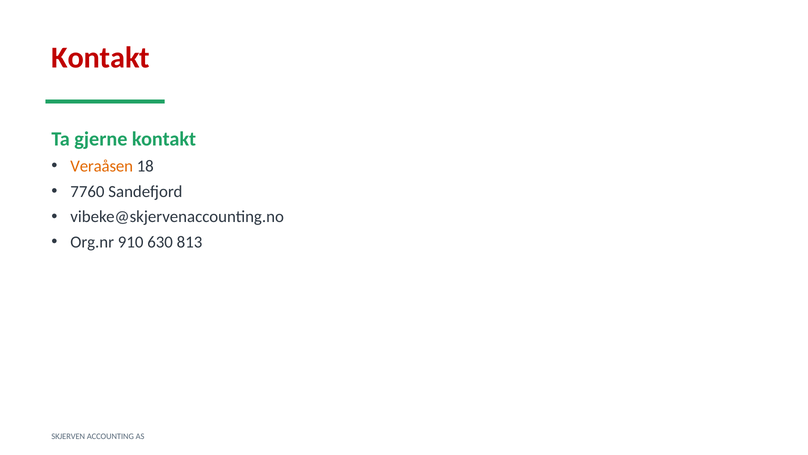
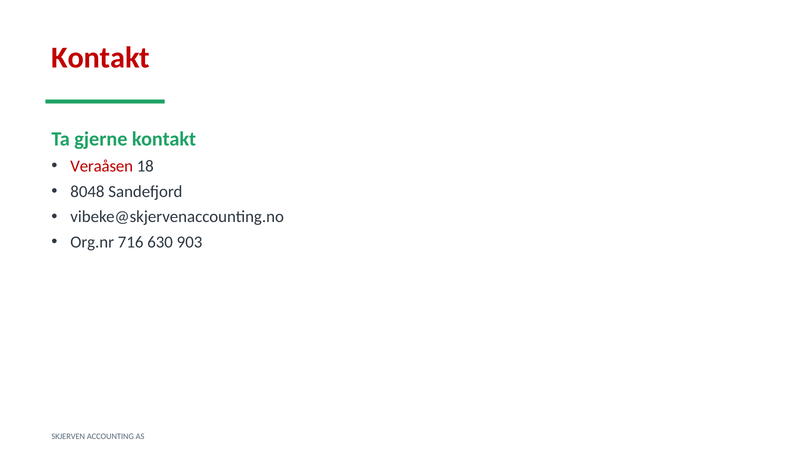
Veraåsen colour: orange -> red (102, 166)
7760: 7760 -> 8048 (87, 191)
910: 910 -> 716 (131, 242)
813: 813 -> 903 (190, 242)
